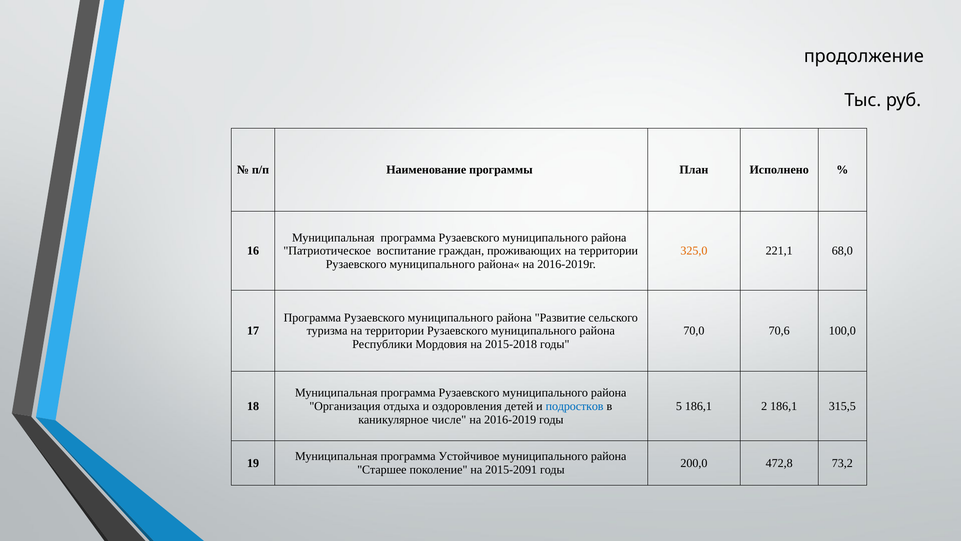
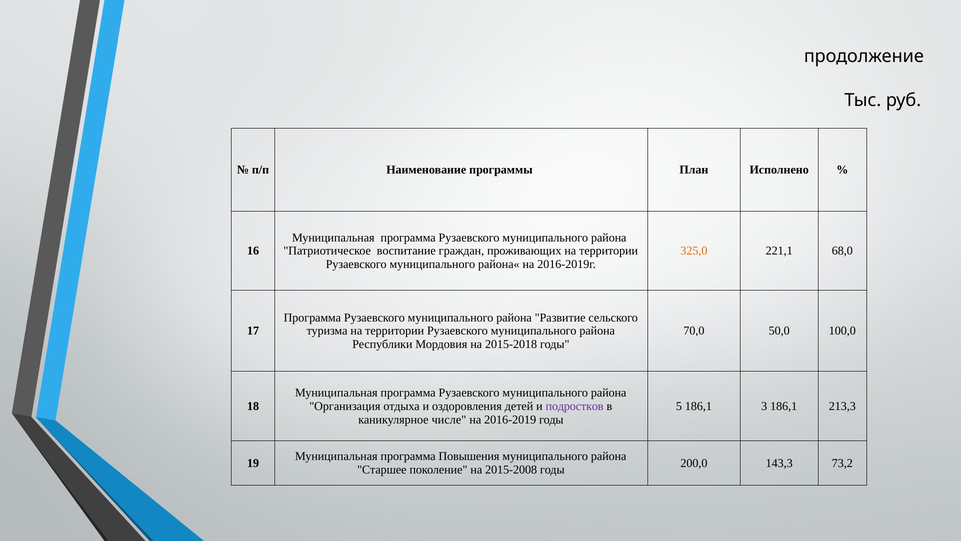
70,6: 70,6 -> 50,0 (779, 331)
подростков colour: blue -> purple (575, 406)
2: 2 -> 3 (764, 406)
315,5: 315,5 -> 213,3 (842, 406)
Устойчивое: Устойчивое -> Повышения (469, 456)
472,8: 472,8 -> 143,3 (779, 463)
2015-2091: 2015-2091 -> 2015-2008 (511, 469)
